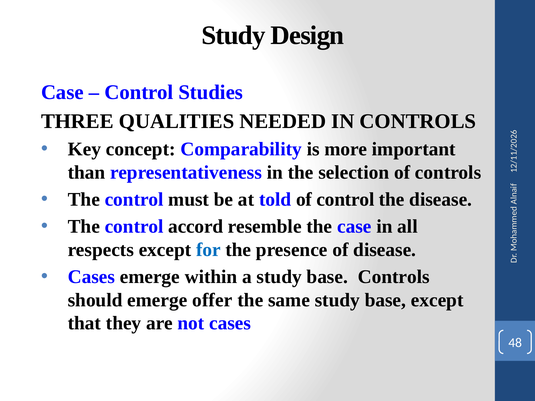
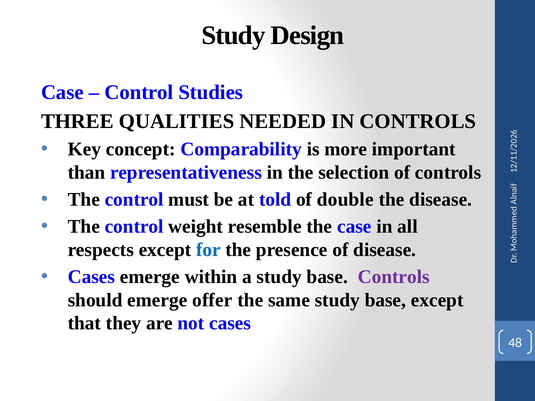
of control: control -> double (345, 200)
accord: accord -> weight (196, 227)
Controls colour: black -> purple (394, 277)
